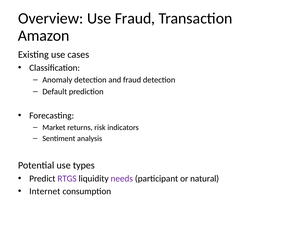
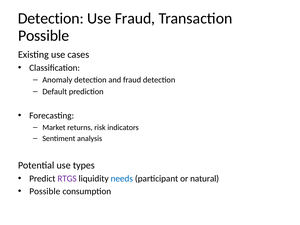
Overview: Overview -> Detection (51, 18)
Amazon: Amazon -> Possible (44, 36)
needs colour: purple -> blue (122, 179)
Internet: Internet -> Possible (45, 191)
